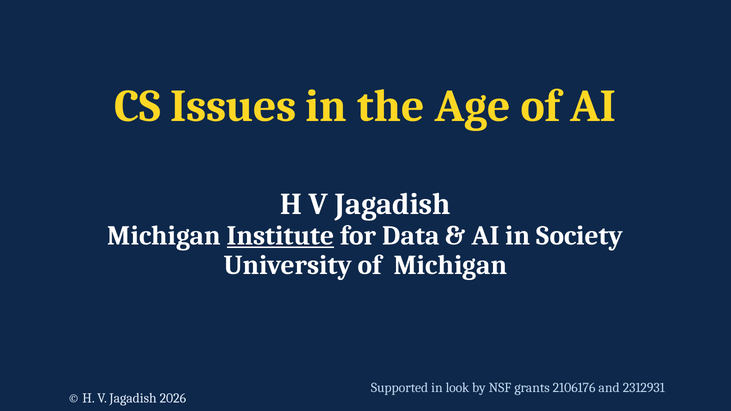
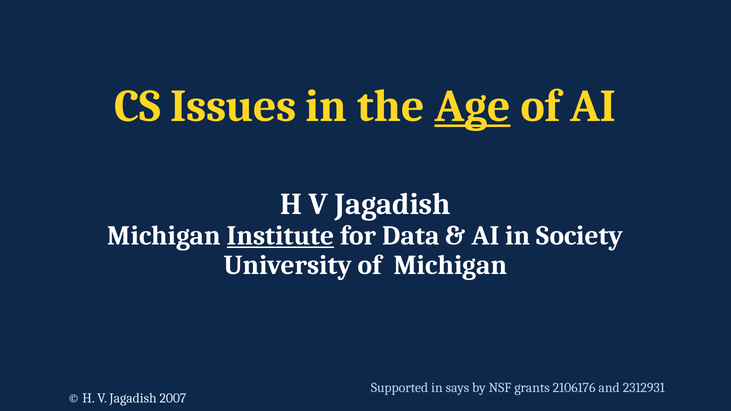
Age underline: none -> present (473, 106)
look: look -> says (457, 388)
2026: 2026 -> 2007 (173, 398)
